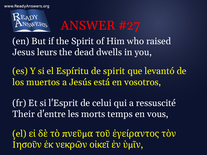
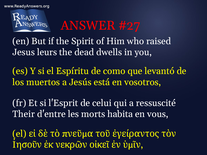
de spirit: spirit -> como (114, 71)
temps: temps -> habita (120, 114)
